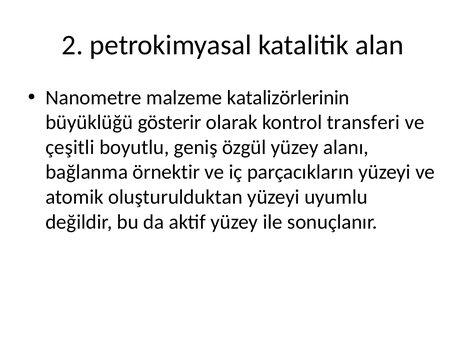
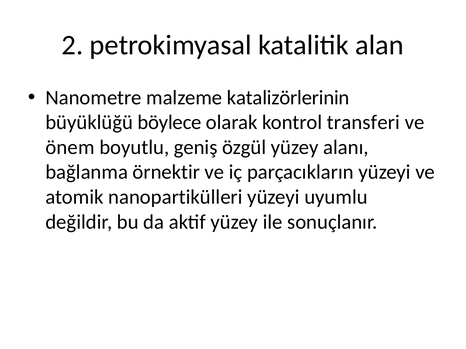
gösterir: gösterir -> böylece (170, 123)
çeşitli: çeşitli -> önem (70, 148)
oluşturulduktan: oluşturulduktan -> nanopartikülleri (175, 197)
